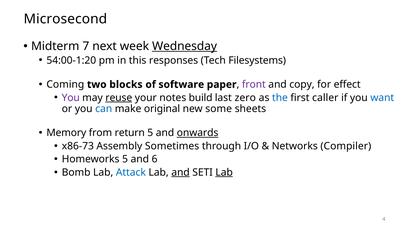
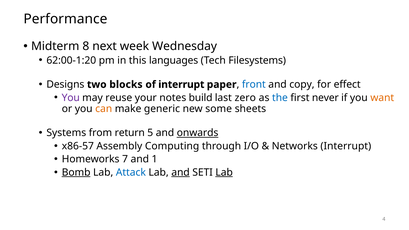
Microsecond: Microsecond -> Performance (65, 19)
7: 7 -> 8 (86, 46)
Wednesday underline: present -> none (185, 46)
54:00-1:20: 54:00-1:20 -> 62:00-1:20 (71, 60)
responses: responses -> languages (174, 60)
Coming: Coming -> Designs (65, 85)
of software: software -> interrupt (181, 85)
front colour: purple -> blue (254, 85)
reuse underline: present -> none (119, 98)
caller: caller -> never (325, 98)
want colour: blue -> orange (382, 98)
can colour: blue -> orange (104, 109)
original: original -> generic (162, 109)
Memory: Memory -> Systems (66, 133)
x86-73: x86-73 -> x86-57 (78, 146)
Sometimes: Sometimes -> Computing (172, 146)
Networks Compiler: Compiler -> Interrupt (346, 146)
Homeworks 5: 5 -> 7 (125, 159)
6: 6 -> 1 (155, 159)
Bomb underline: none -> present (76, 172)
